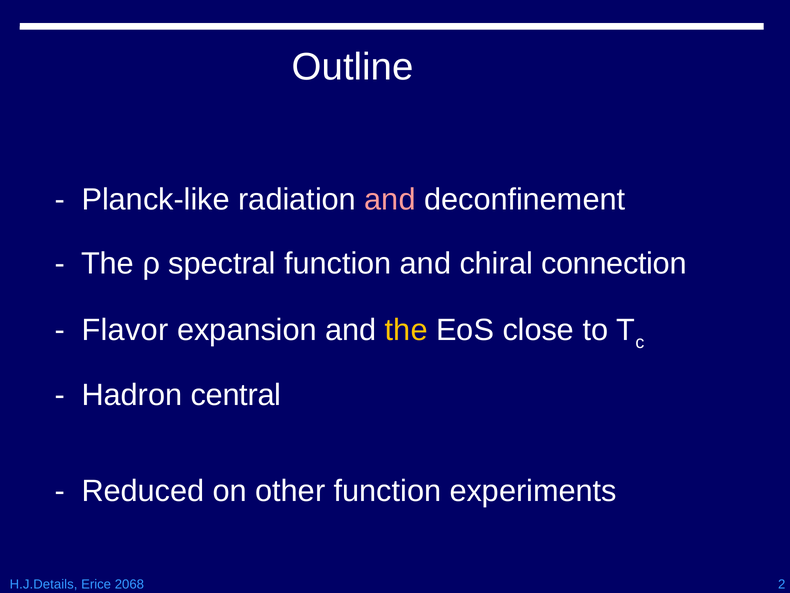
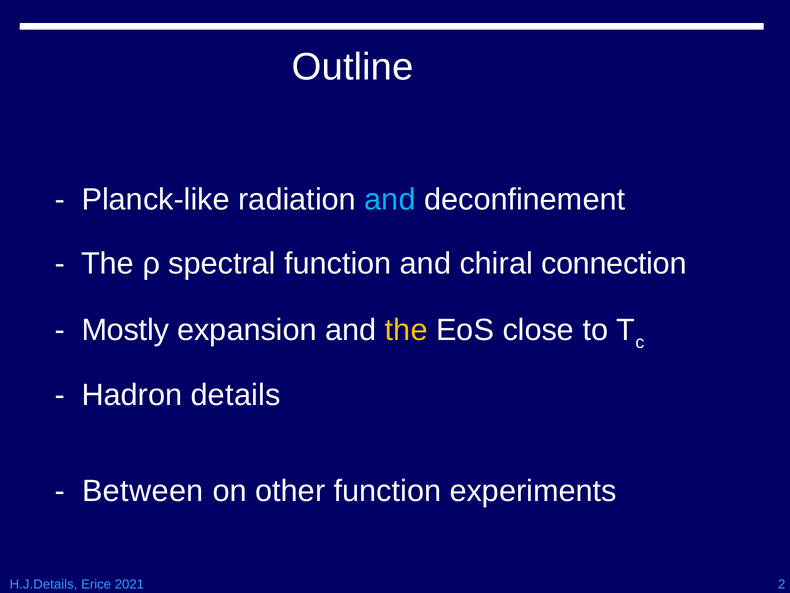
and colour: pink -> light blue (390, 199)
Flavor: Flavor -> Mostly (125, 330)
central: central -> details (236, 395)
Reduced: Reduced -> Between (143, 491)
2068: 2068 -> 2021 (129, 584)
